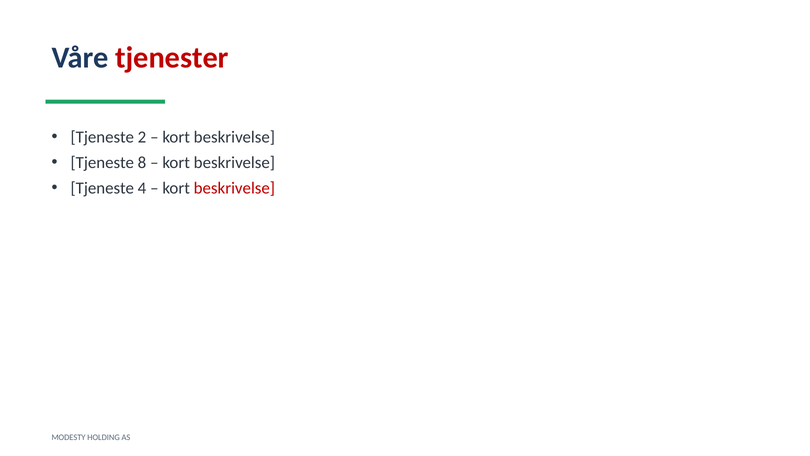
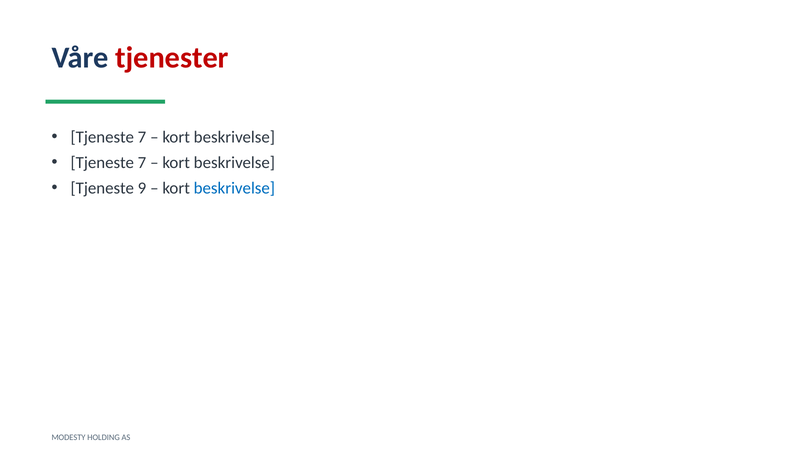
2: 2 -> 7 (142, 137)
8: 8 -> 7 (142, 163)
4: 4 -> 9 (142, 188)
beskrivelse colour: red -> blue (234, 188)
